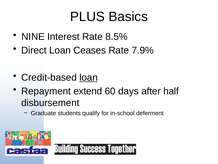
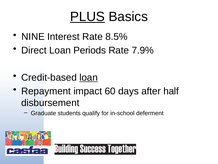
PLUS underline: none -> present (87, 17)
Ceases: Ceases -> Periods (90, 50)
extend: extend -> impact (88, 91)
